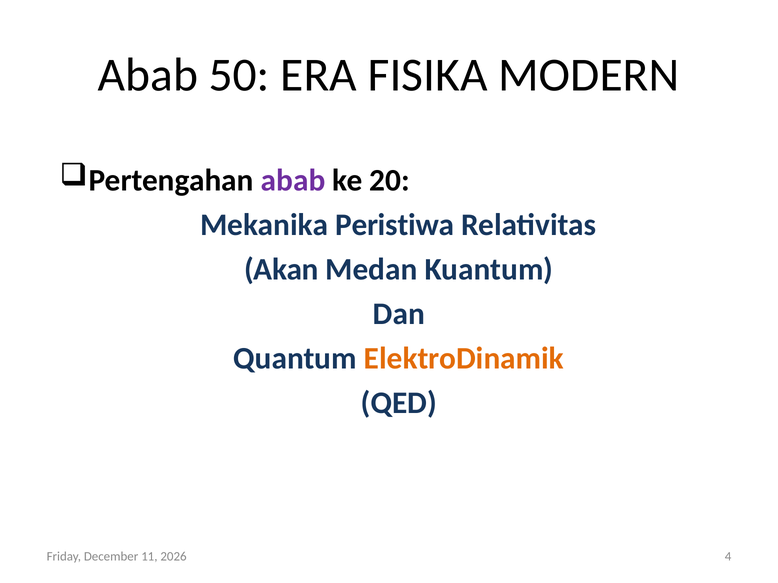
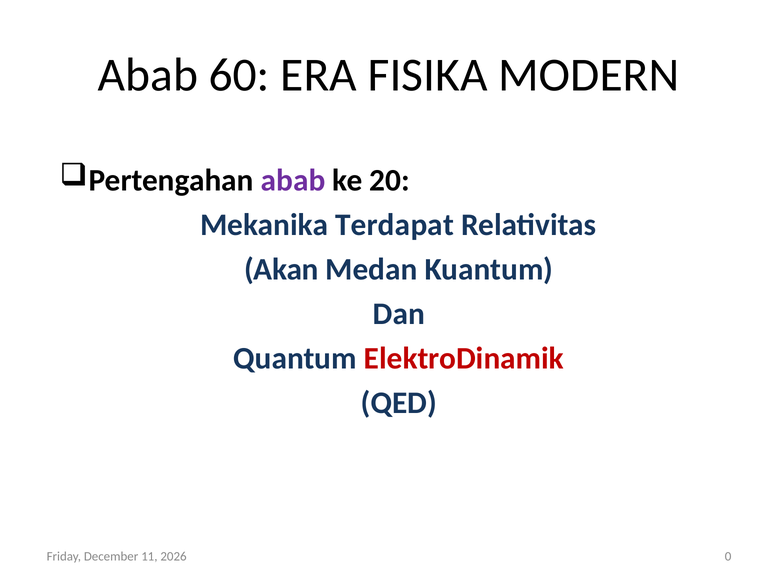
50: 50 -> 60 (239, 75)
Peristiwa: Peristiwa -> Terdapat (395, 225)
ElektroDinamik colour: orange -> red (464, 359)
4: 4 -> 0 (728, 557)
